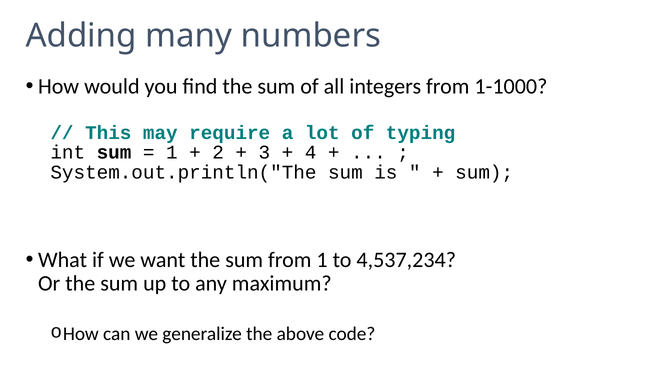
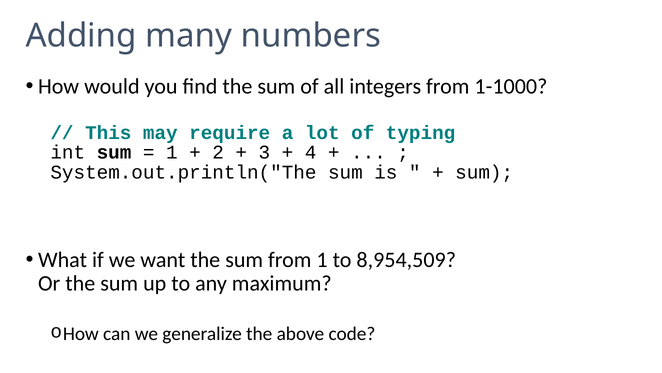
4,537,234: 4,537,234 -> 8,954,509 (406, 259)
